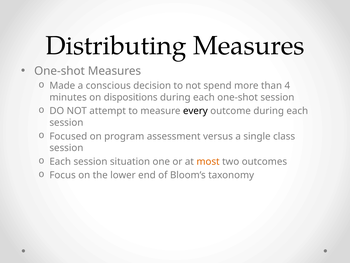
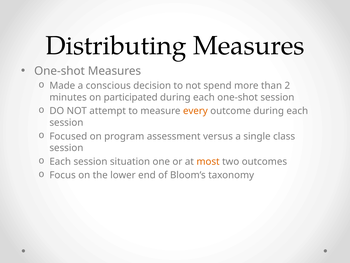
4: 4 -> 2 (287, 85)
dispositions: dispositions -> participated (131, 97)
every colour: black -> orange (195, 111)
